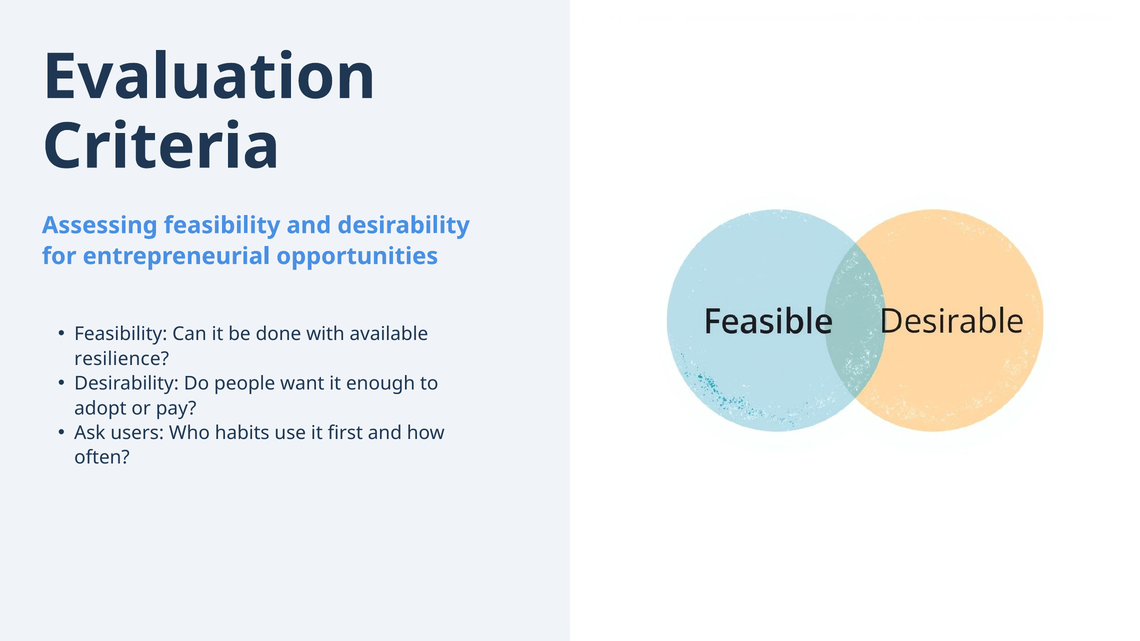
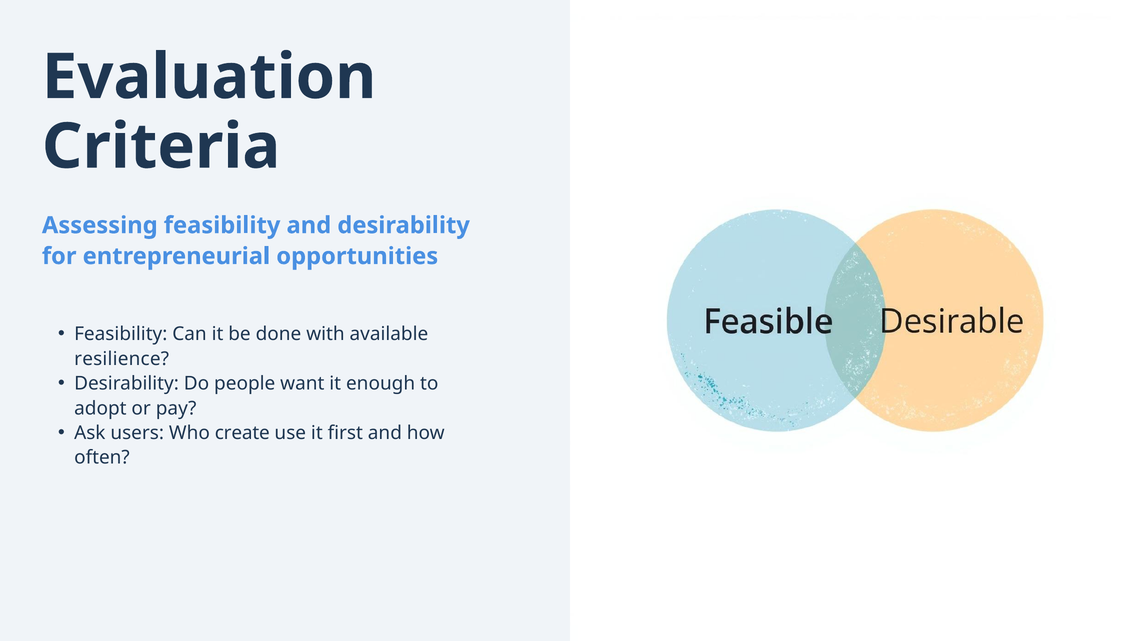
habits: habits -> create (242, 433)
